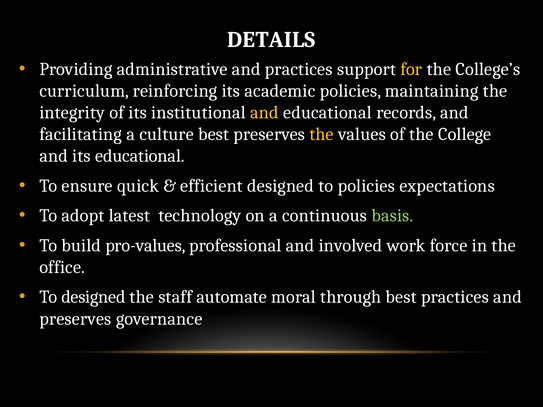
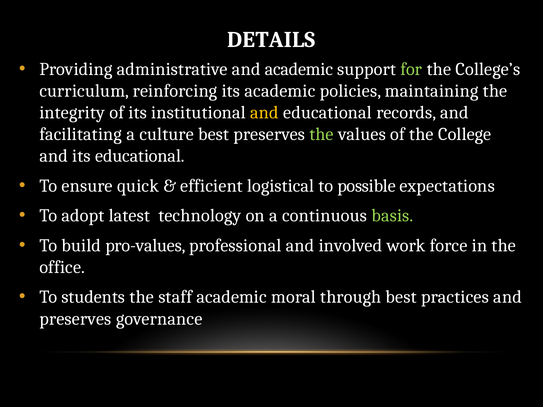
and practices: practices -> academic (299, 69)
for colour: yellow -> light green (411, 69)
the colour: yellow -> light green (322, 134)
efficient designed: designed -> logistical (281, 186)
to policies: policies -> possible (367, 186)
To designed: designed -> students (93, 297)
staff automate: automate -> academic (232, 297)
